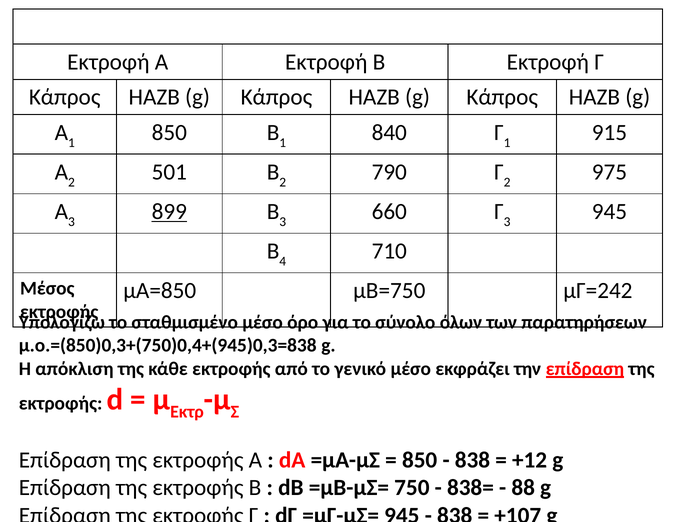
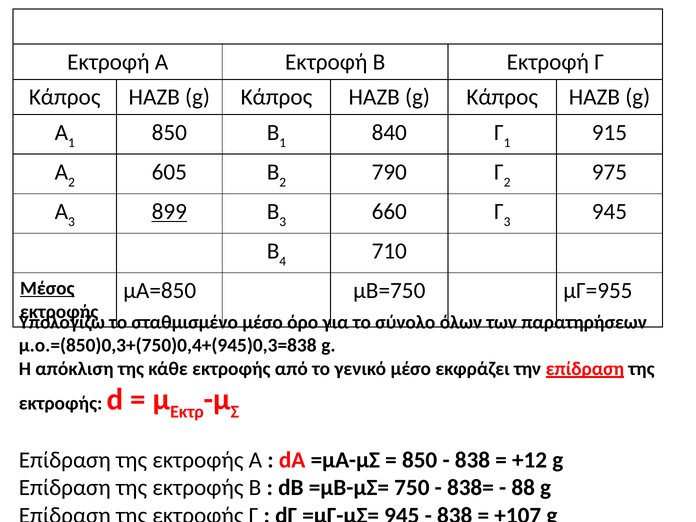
501: 501 -> 605 (169, 172)
Μέσος underline: none -> present (47, 288)
μΓ=242: μΓ=242 -> μΓ=955 (598, 291)
